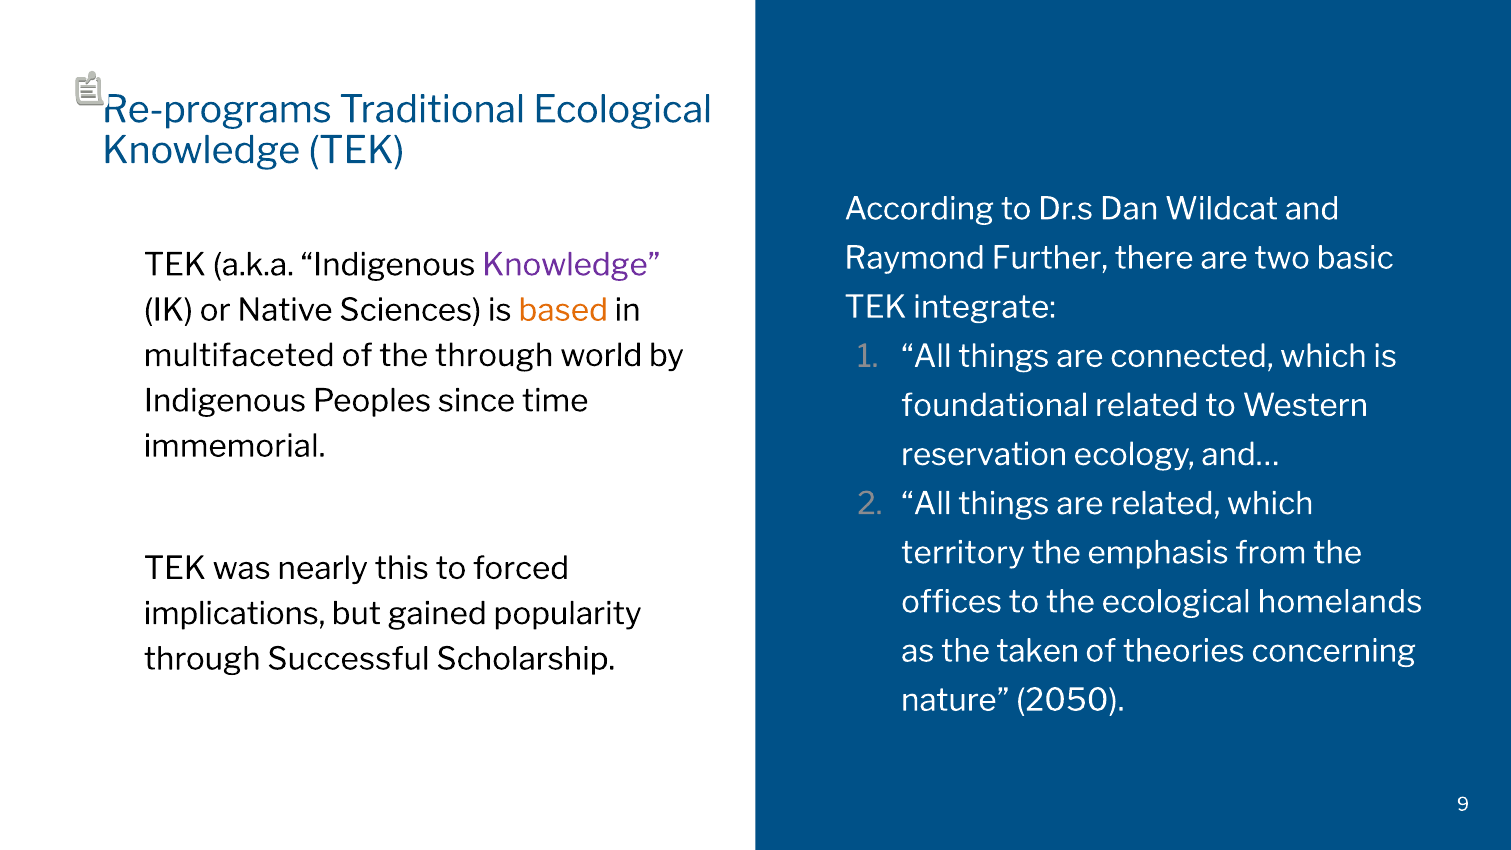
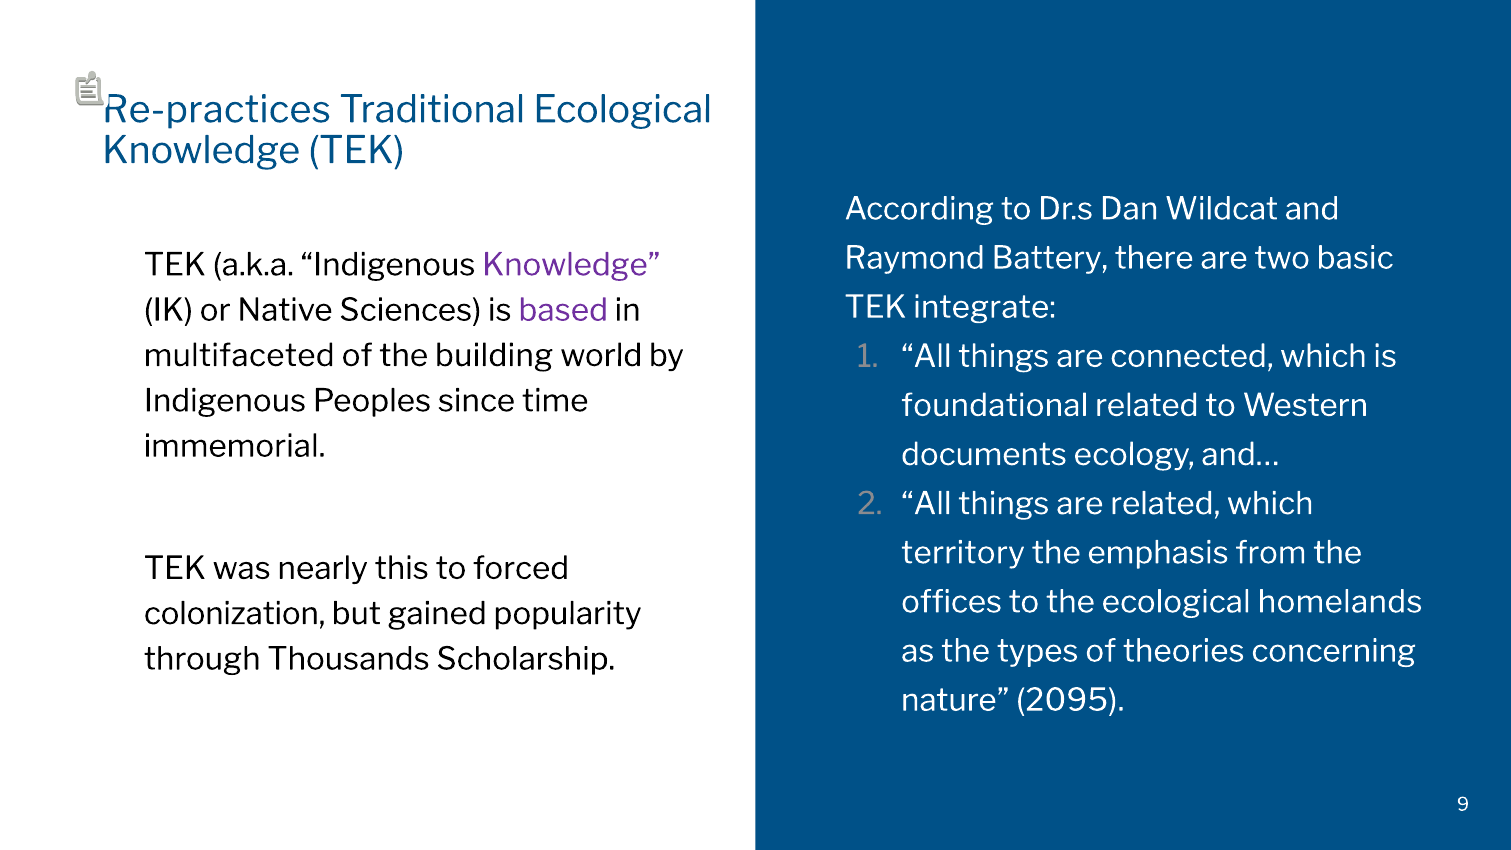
Re-programs: Re-programs -> Re-practices (217, 110)
Further: Further -> Battery (1050, 258)
based colour: orange -> purple (563, 310)
the through: through -> building (494, 356)
reservation: reservation -> documents (984, 455)
implications: implications -> colonization (235, 614)
taken: taken -> types (1038, 651)
Successful: Successful -> Thousands (349, 659)
2050: 2050 -> 2095 (1070, 700)
